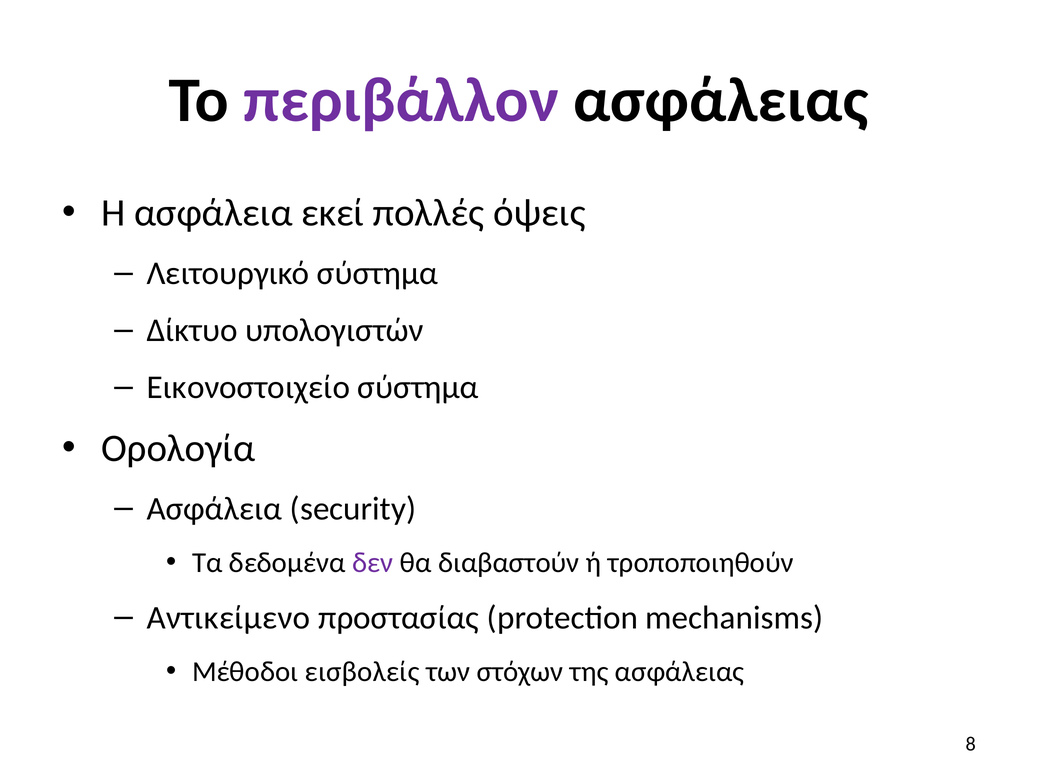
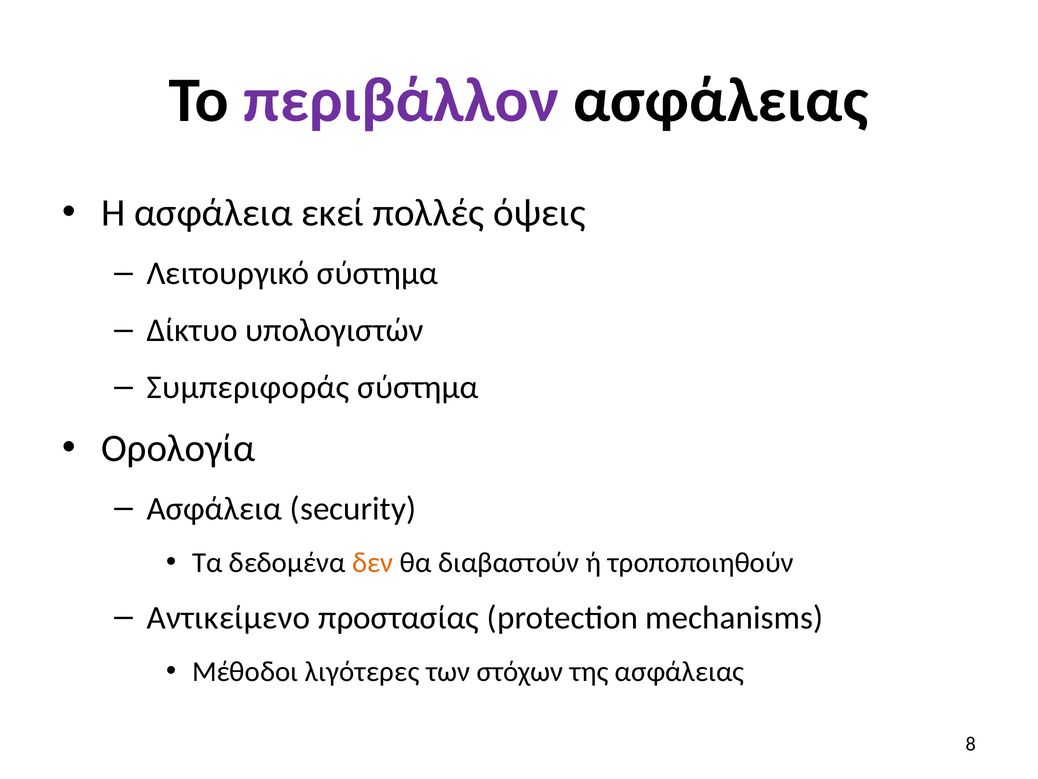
Εικονοστοιχείο: Εικονοστοιχείο -> Συμπεριφοράς (248, 387)
δεν colour: purple -> orange (373, 562)
εισβολείς: εισβολείς -> λιγότερες (362, 671)
